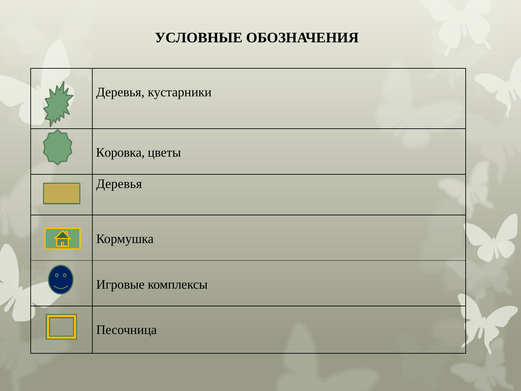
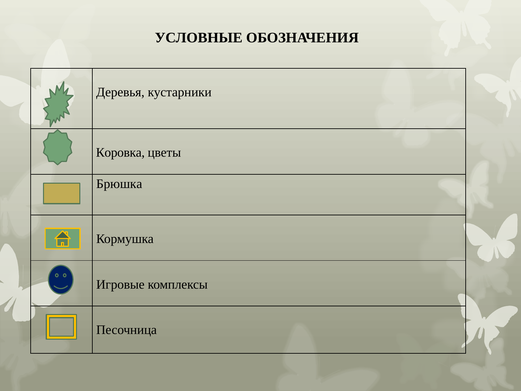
Деревья: Деревья -> Брюшка (119, 184)
